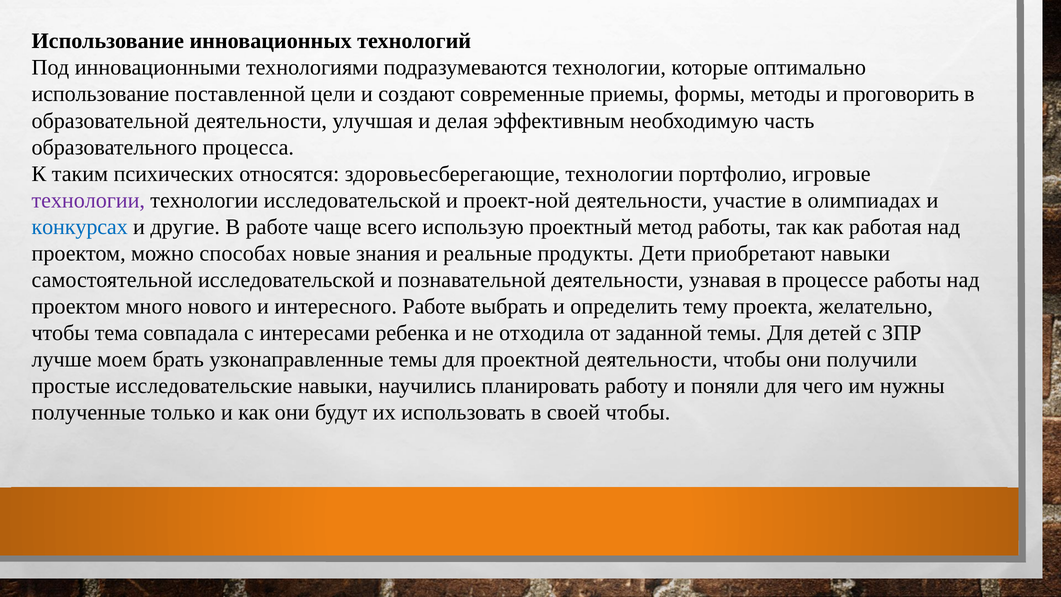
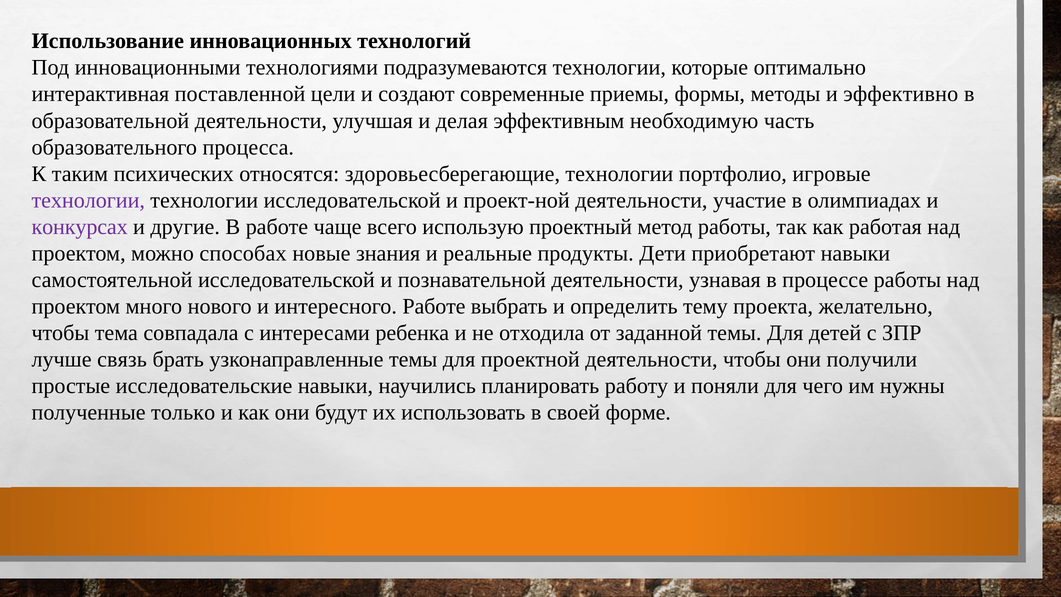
использование: использование -> интерактивная (100, 94)
проговорить: проговорить -> эффективно (901, 94)
конкурсах colour: blue -> purple (80, 227)
моем: моем -> связь (122, 359)
своей чтобы: чтобы -> форме (638, 413)
